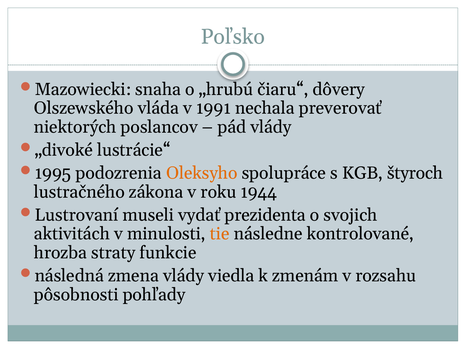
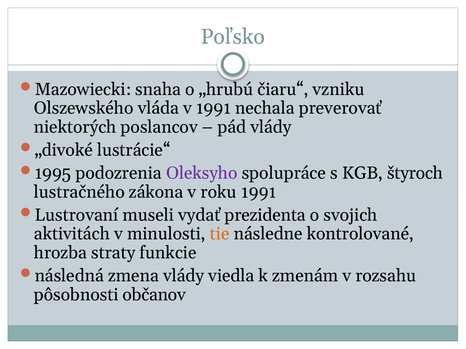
dôvery: dôvery -> vzniku (339, 89)
Oleksyho colour: orange -> purple (202, 173)
roku 1944: 1944 -> 1991 (259, 192)
pohľady: pohľady -> občanov (154, 295)
